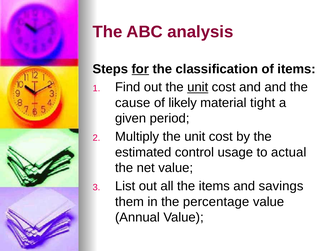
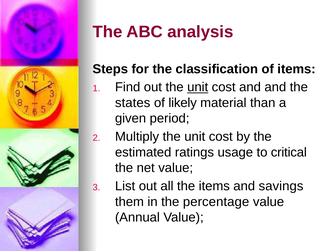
for underline: present -> none (140, 69)
cause: cause -> states (133, 103)
tight: tight -> than (263, 103)
control: control -> ratings (194, 152)
actual: actual -> critical (289, 152)
